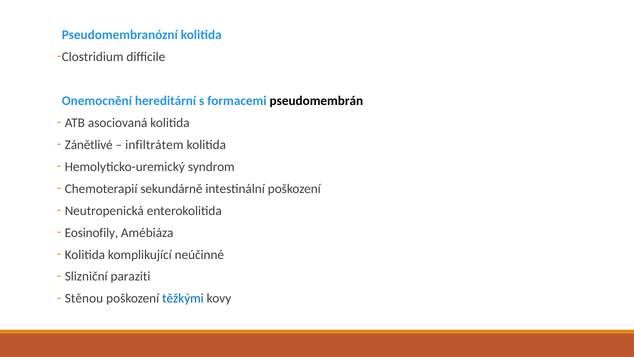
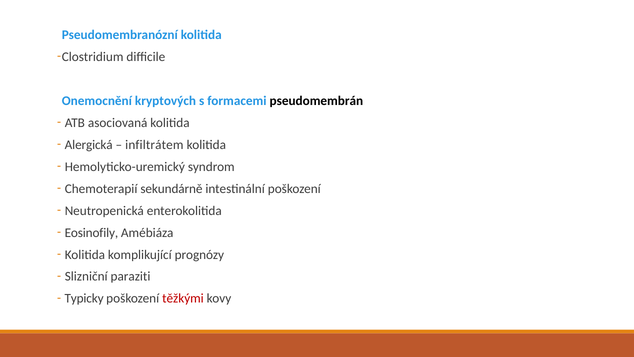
hereditární: hereditární -> kryptových (166, 101)
Zánětlivé: Zánětlivé -> Alergická (89, 145)
neúčinné: neúčinné -> prognózy (199, 254)
Stěnou: Stěnou -> Typicky (84, 298)
těžkými colour: blue -> red (183, 298)
